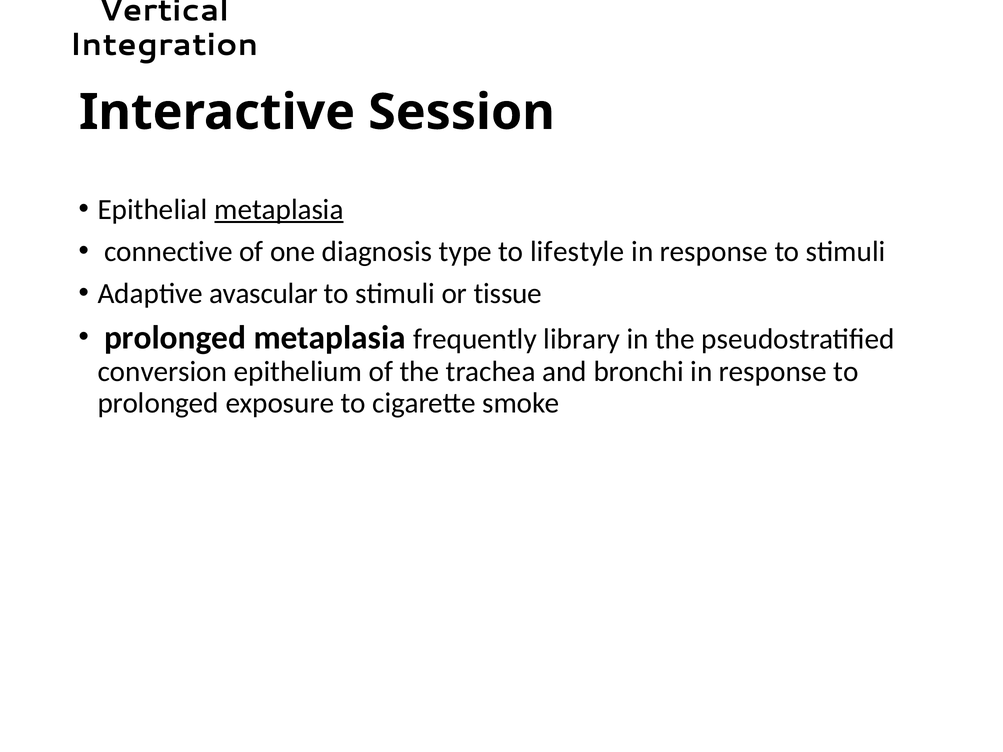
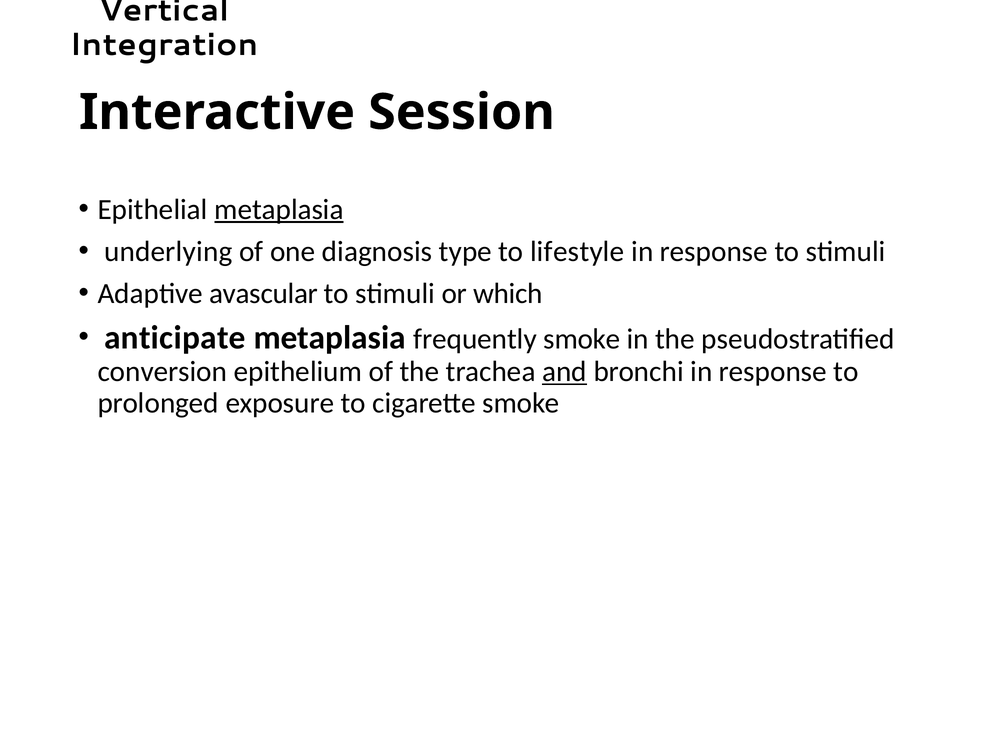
connective: connective -> underlying (168, 251)
tissue: tissue -> which (508, 294)
prolonged: prolonged -> anticipate (175, 338)
frequently library: library -> smoke (582, 339)
and underline: none -> present (564, 372)
